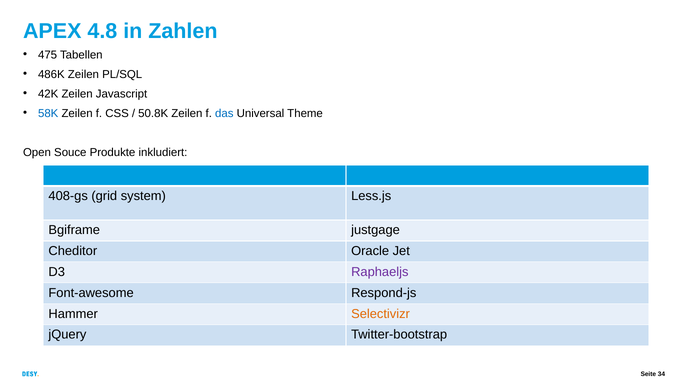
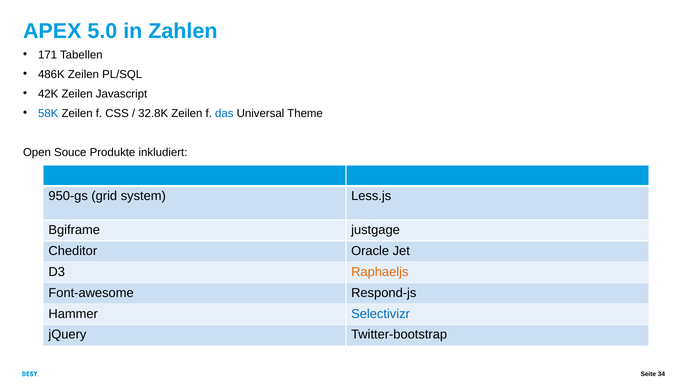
4.8: 4.8 -> 5.0 (102, 31)
475: 475 -> 171 (48, 55)
50.8K: 50.8K -> 32.8K (153, 113)
408-gs: 408-gs -> 950-gs (68, 196)
Raphaeljs colour: purple -> orange (380, 272)
Selectivizr colour: orange -> blue (381, 314)
